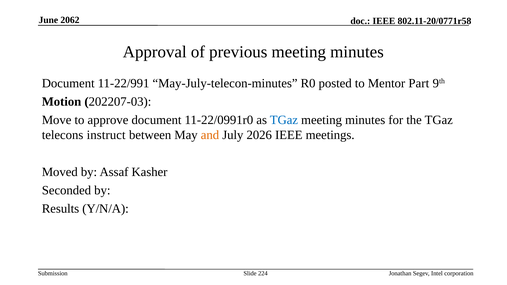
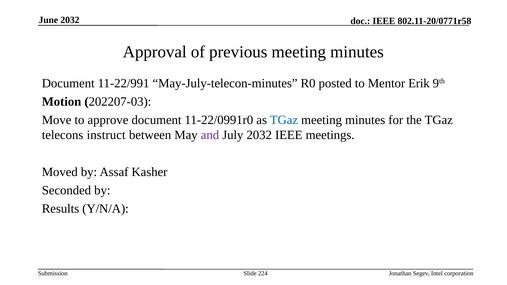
June 2062: 2062 -> 2032 (70, 20)
Part: Part -> Erik (419, 83)
and colour: orange -> purple (210, 135)
July 2026: 2026 -> 2032 (259, 135)
